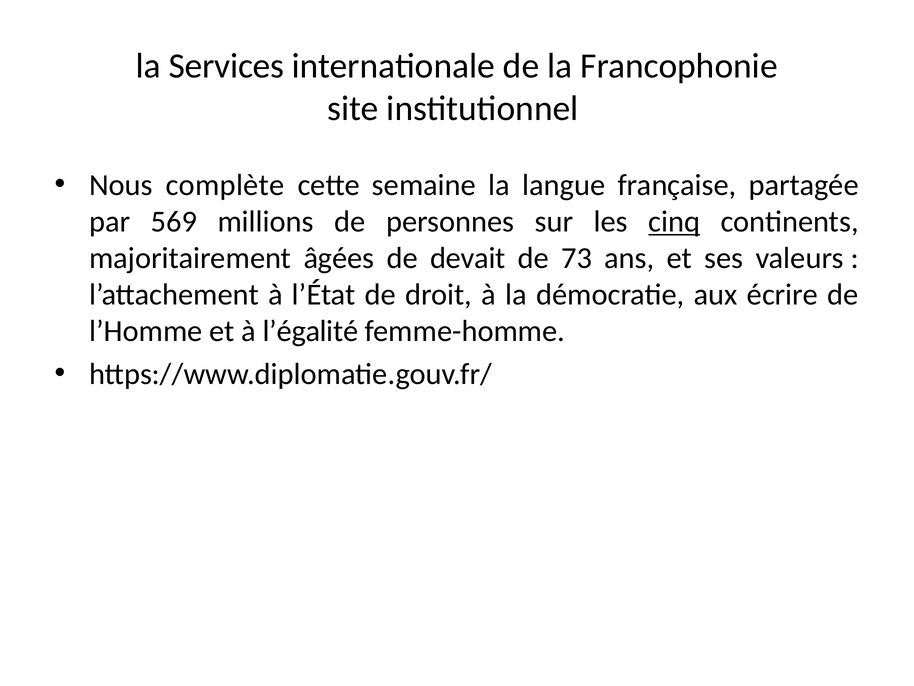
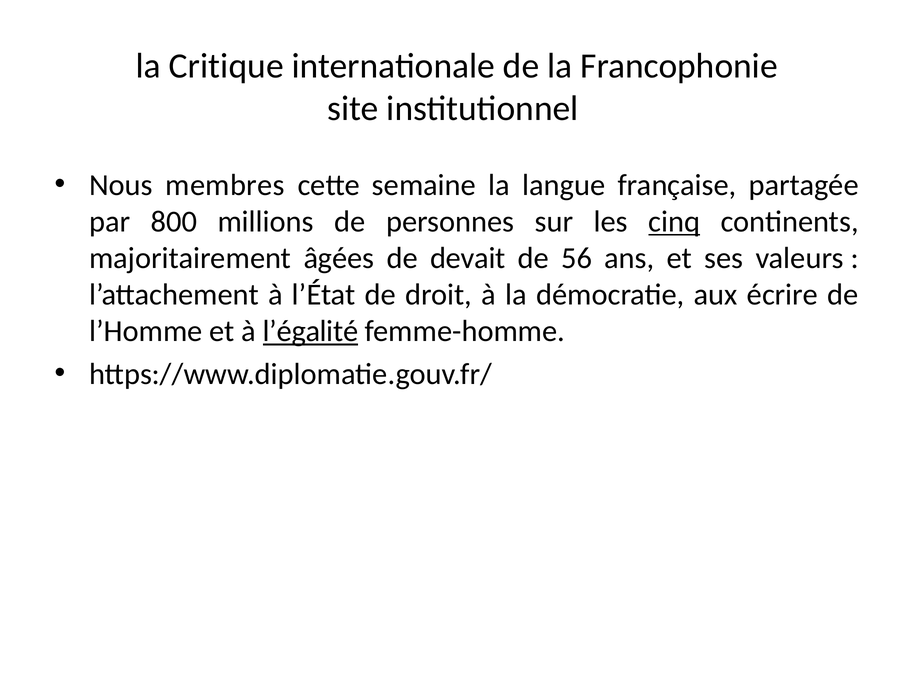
Services: Services -> Critique (226, 66)
complète: complète -> membres (225, 185)
569: 569 -> 800 (174, 222)
73: 73 -> 56 (577, 258)
l’égalité underline: none -> present (310, 331)
